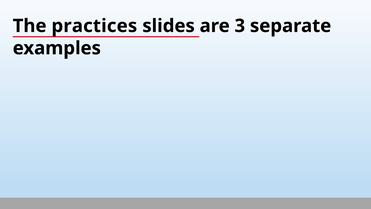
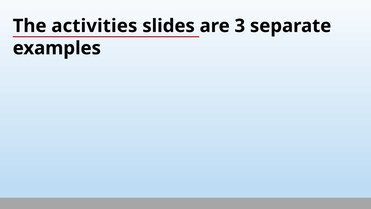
practices: practices -> activities (94, 26)
